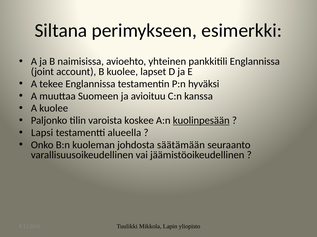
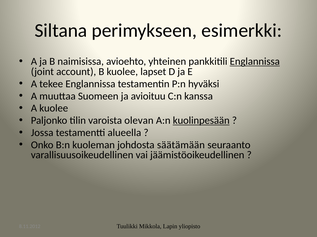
Englannissa underline: none -> present (255, 62)
koskee: koskee -> olevan (139, 121)
Lapsi: Lapsi -> Jossa (42, 133)
